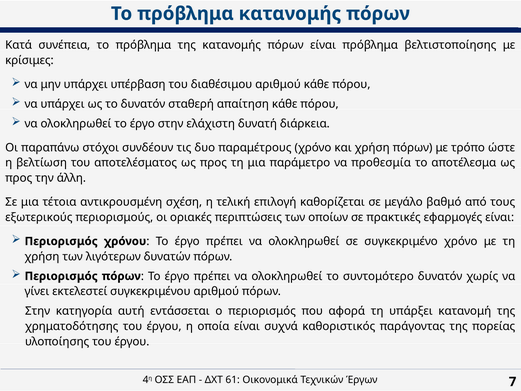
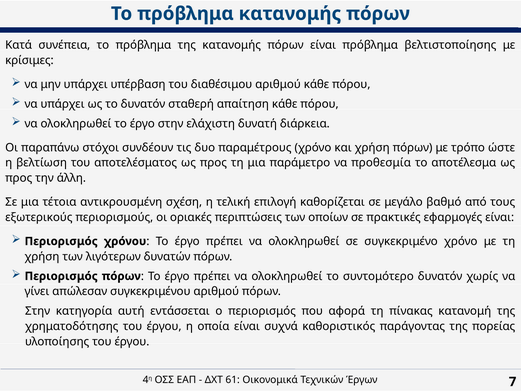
εκτελεστεί: εκτελεστεί -> απώλεσαν (80, 291)
υπάρξει: υπάρξει -> πίνακας (411, 311)
